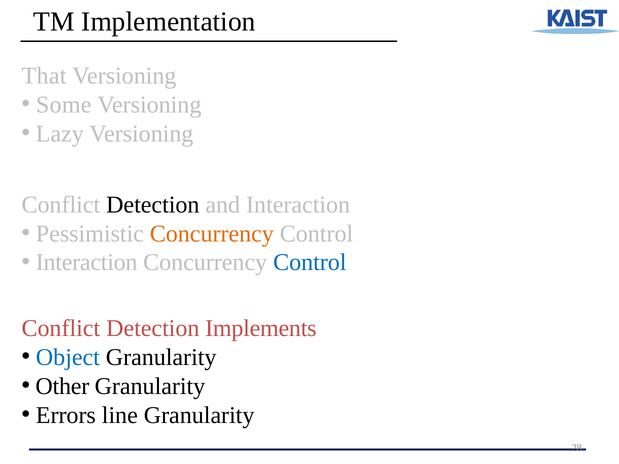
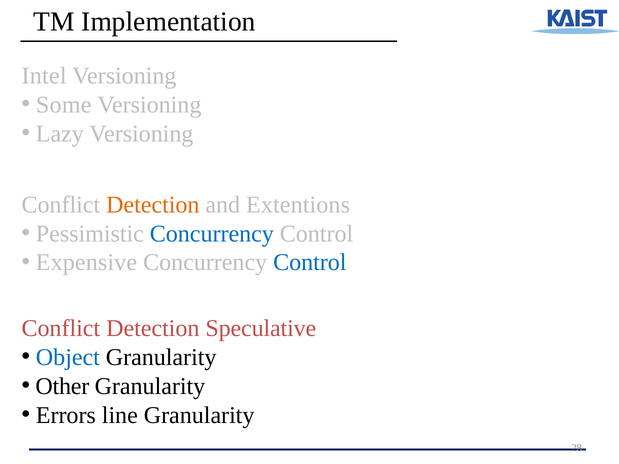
That: That -> Intel (44, 76)
Detection colour: black -> orange (153, 205)
and Interaction: Interaction -> Extentions (298, 205)
Concurrency colour: orange -> blue (212, 234)
Interaction: Interaction -> Expensive (86, 263)
Implements: Implements -> Speculative (261, 329)
